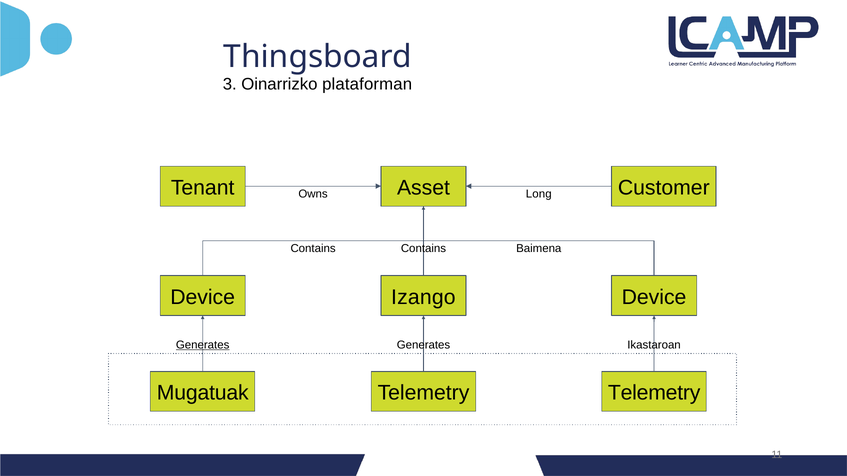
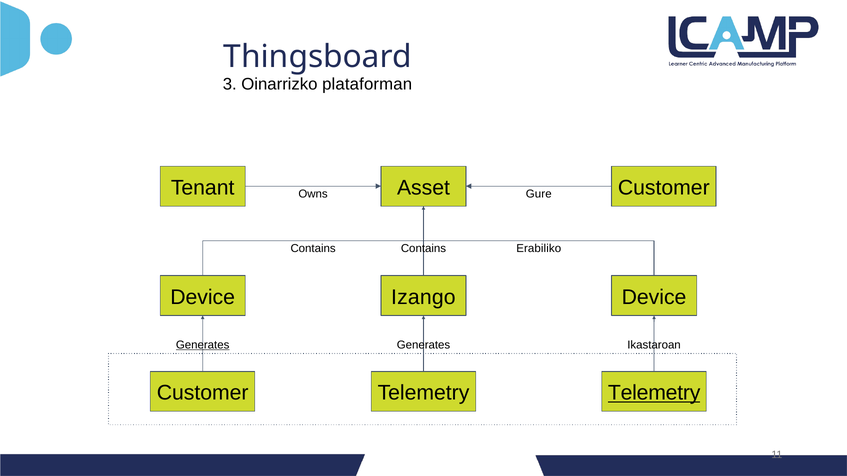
Long: Long -> Gure (539, 194)
Baimena: Baimena -> Erabiliko (539, 249)
Mugatuak: Mugatuak -> Customer (203, 393)
Telemetry underline: none -> present (654, 393)
